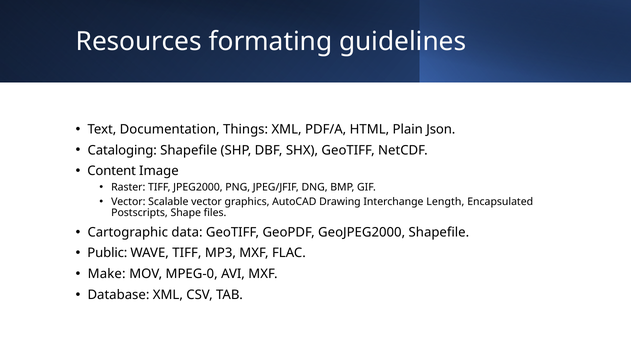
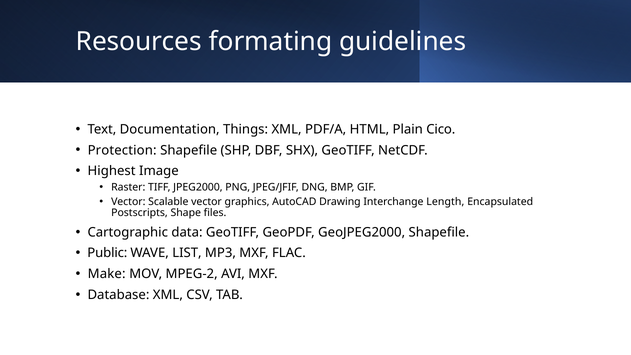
Json: Json -> Cico (441, 129)
Cataloging: Cataloging -> Protection (122, 150)
Content: Content -> Highest (112, 171)
WAVE TIFF: TIFF -> LIST (187, 253)
MPEG-0: MPEG-0 -> MPEG-2 (192, 274)
